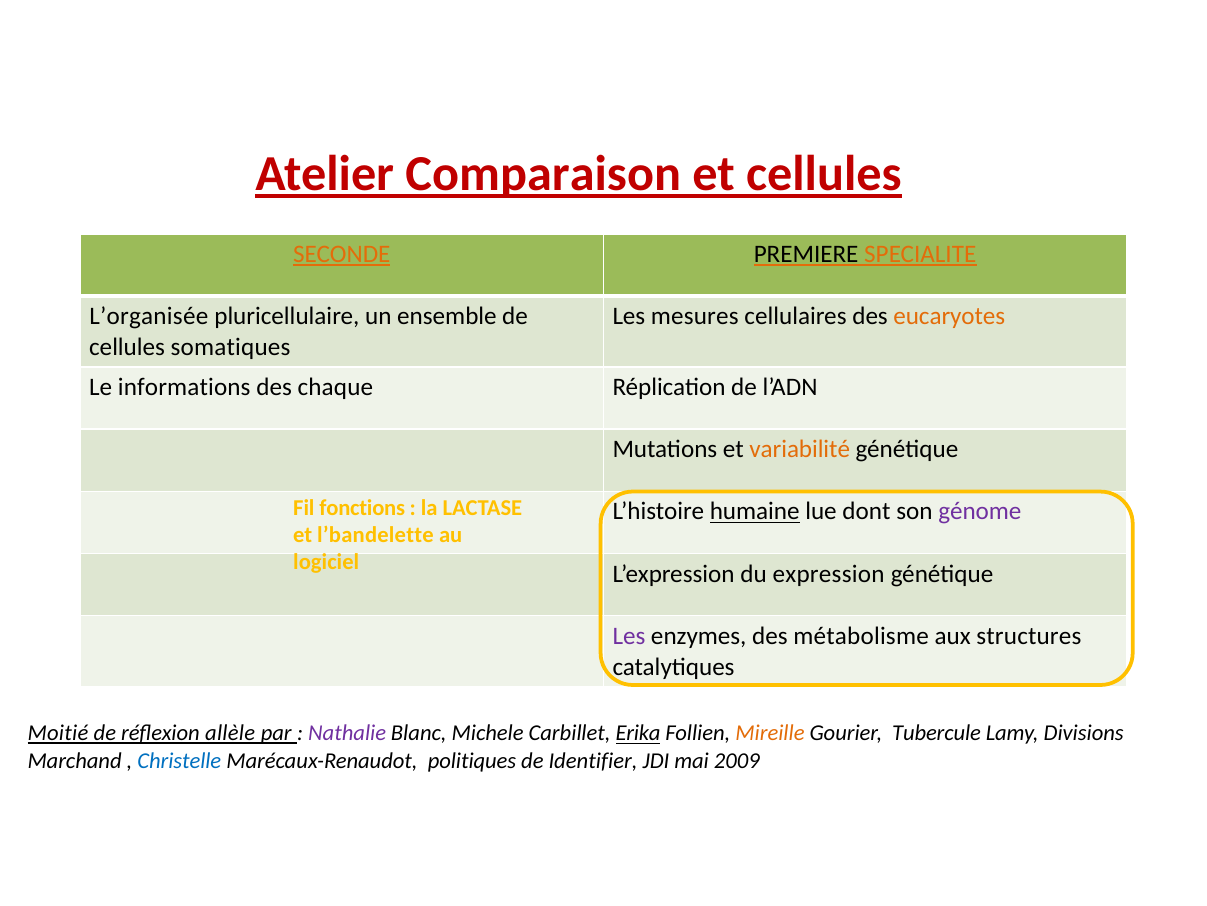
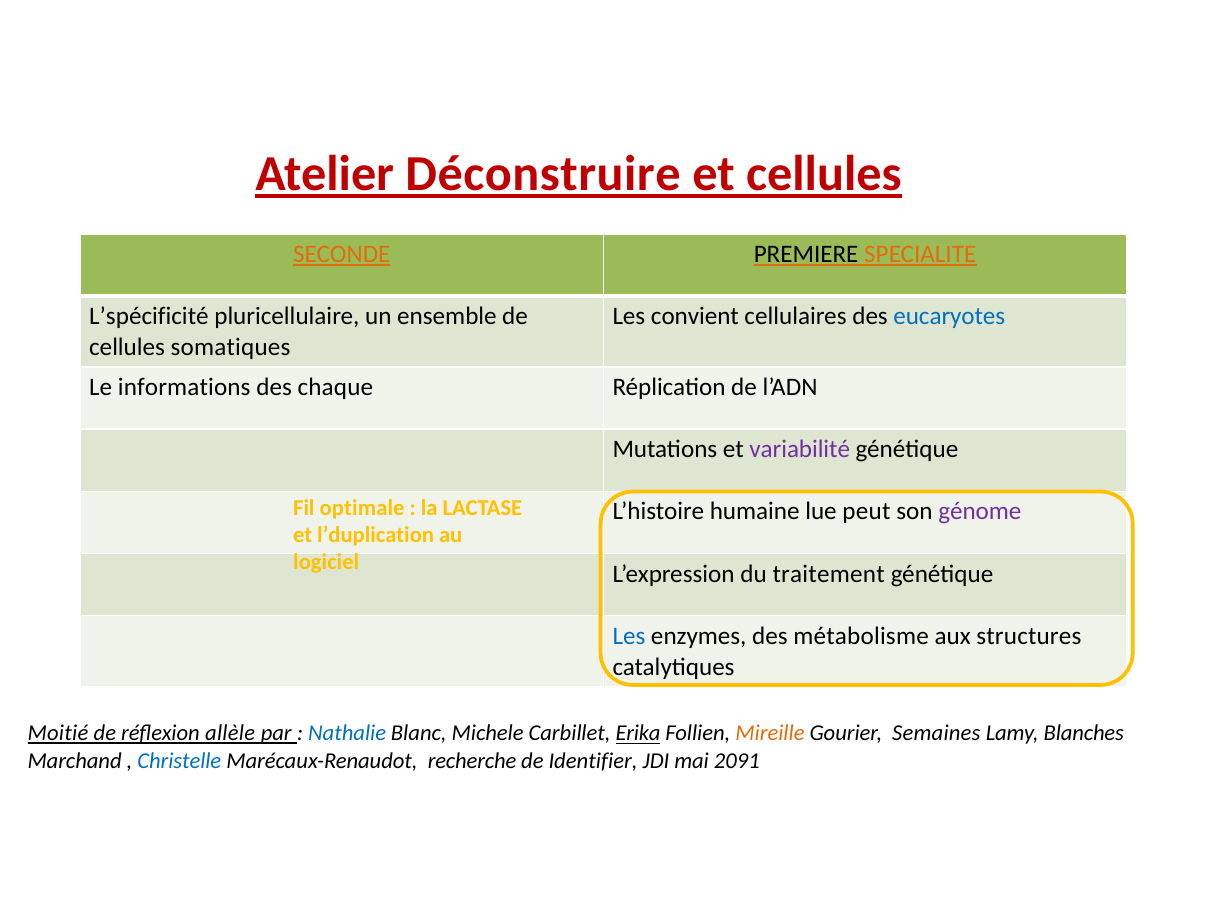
Comparaison: Comparaison -> Déconstruire (543, 174)
L’organisée: L’organisée -> L’spécificité (149, 316)
mesures: mesures -> convient (695, 316)
eucaryotes colour: orange -> blue (949, 316)
variabilité colour: orange -> purple (800, 449)
fonctions: fonctions -> optimale (362, 507)
humaine underline: present -> none (755, 511)
dont: dont -> peut (866, 511)
l’bandelette: l’bandelette -> l’duplication (376, 534)
expression: expression -> traitement (829, 573)
Les colour: purple -> blue (629, 635)
Nathalie colour: purple -> blue (347, 733)
Tubercule: Tubercule -> Semaines (936, 733)
Divisions: Divisions -> Blanches (1084, 733)
politiques: politiques -> recherche (472, 760)
2009: 2009 -> 2091 (737, 760)
